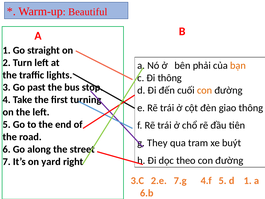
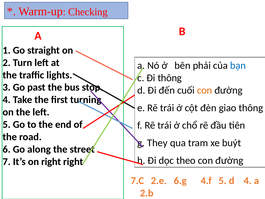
Beautiful: Beautiful -> Checking (88, 12)
bạn colour: orange -> blue (238, 65)
on yard: yard -> right (51, 162)
3.C: 3.C -> 7.C (137, 180)
7.g: 7.g -> 6.g (180, 180)
d 1: 1 -> 4 (248, 180)
6.b: 6.b -> 2.b (147, 193)
